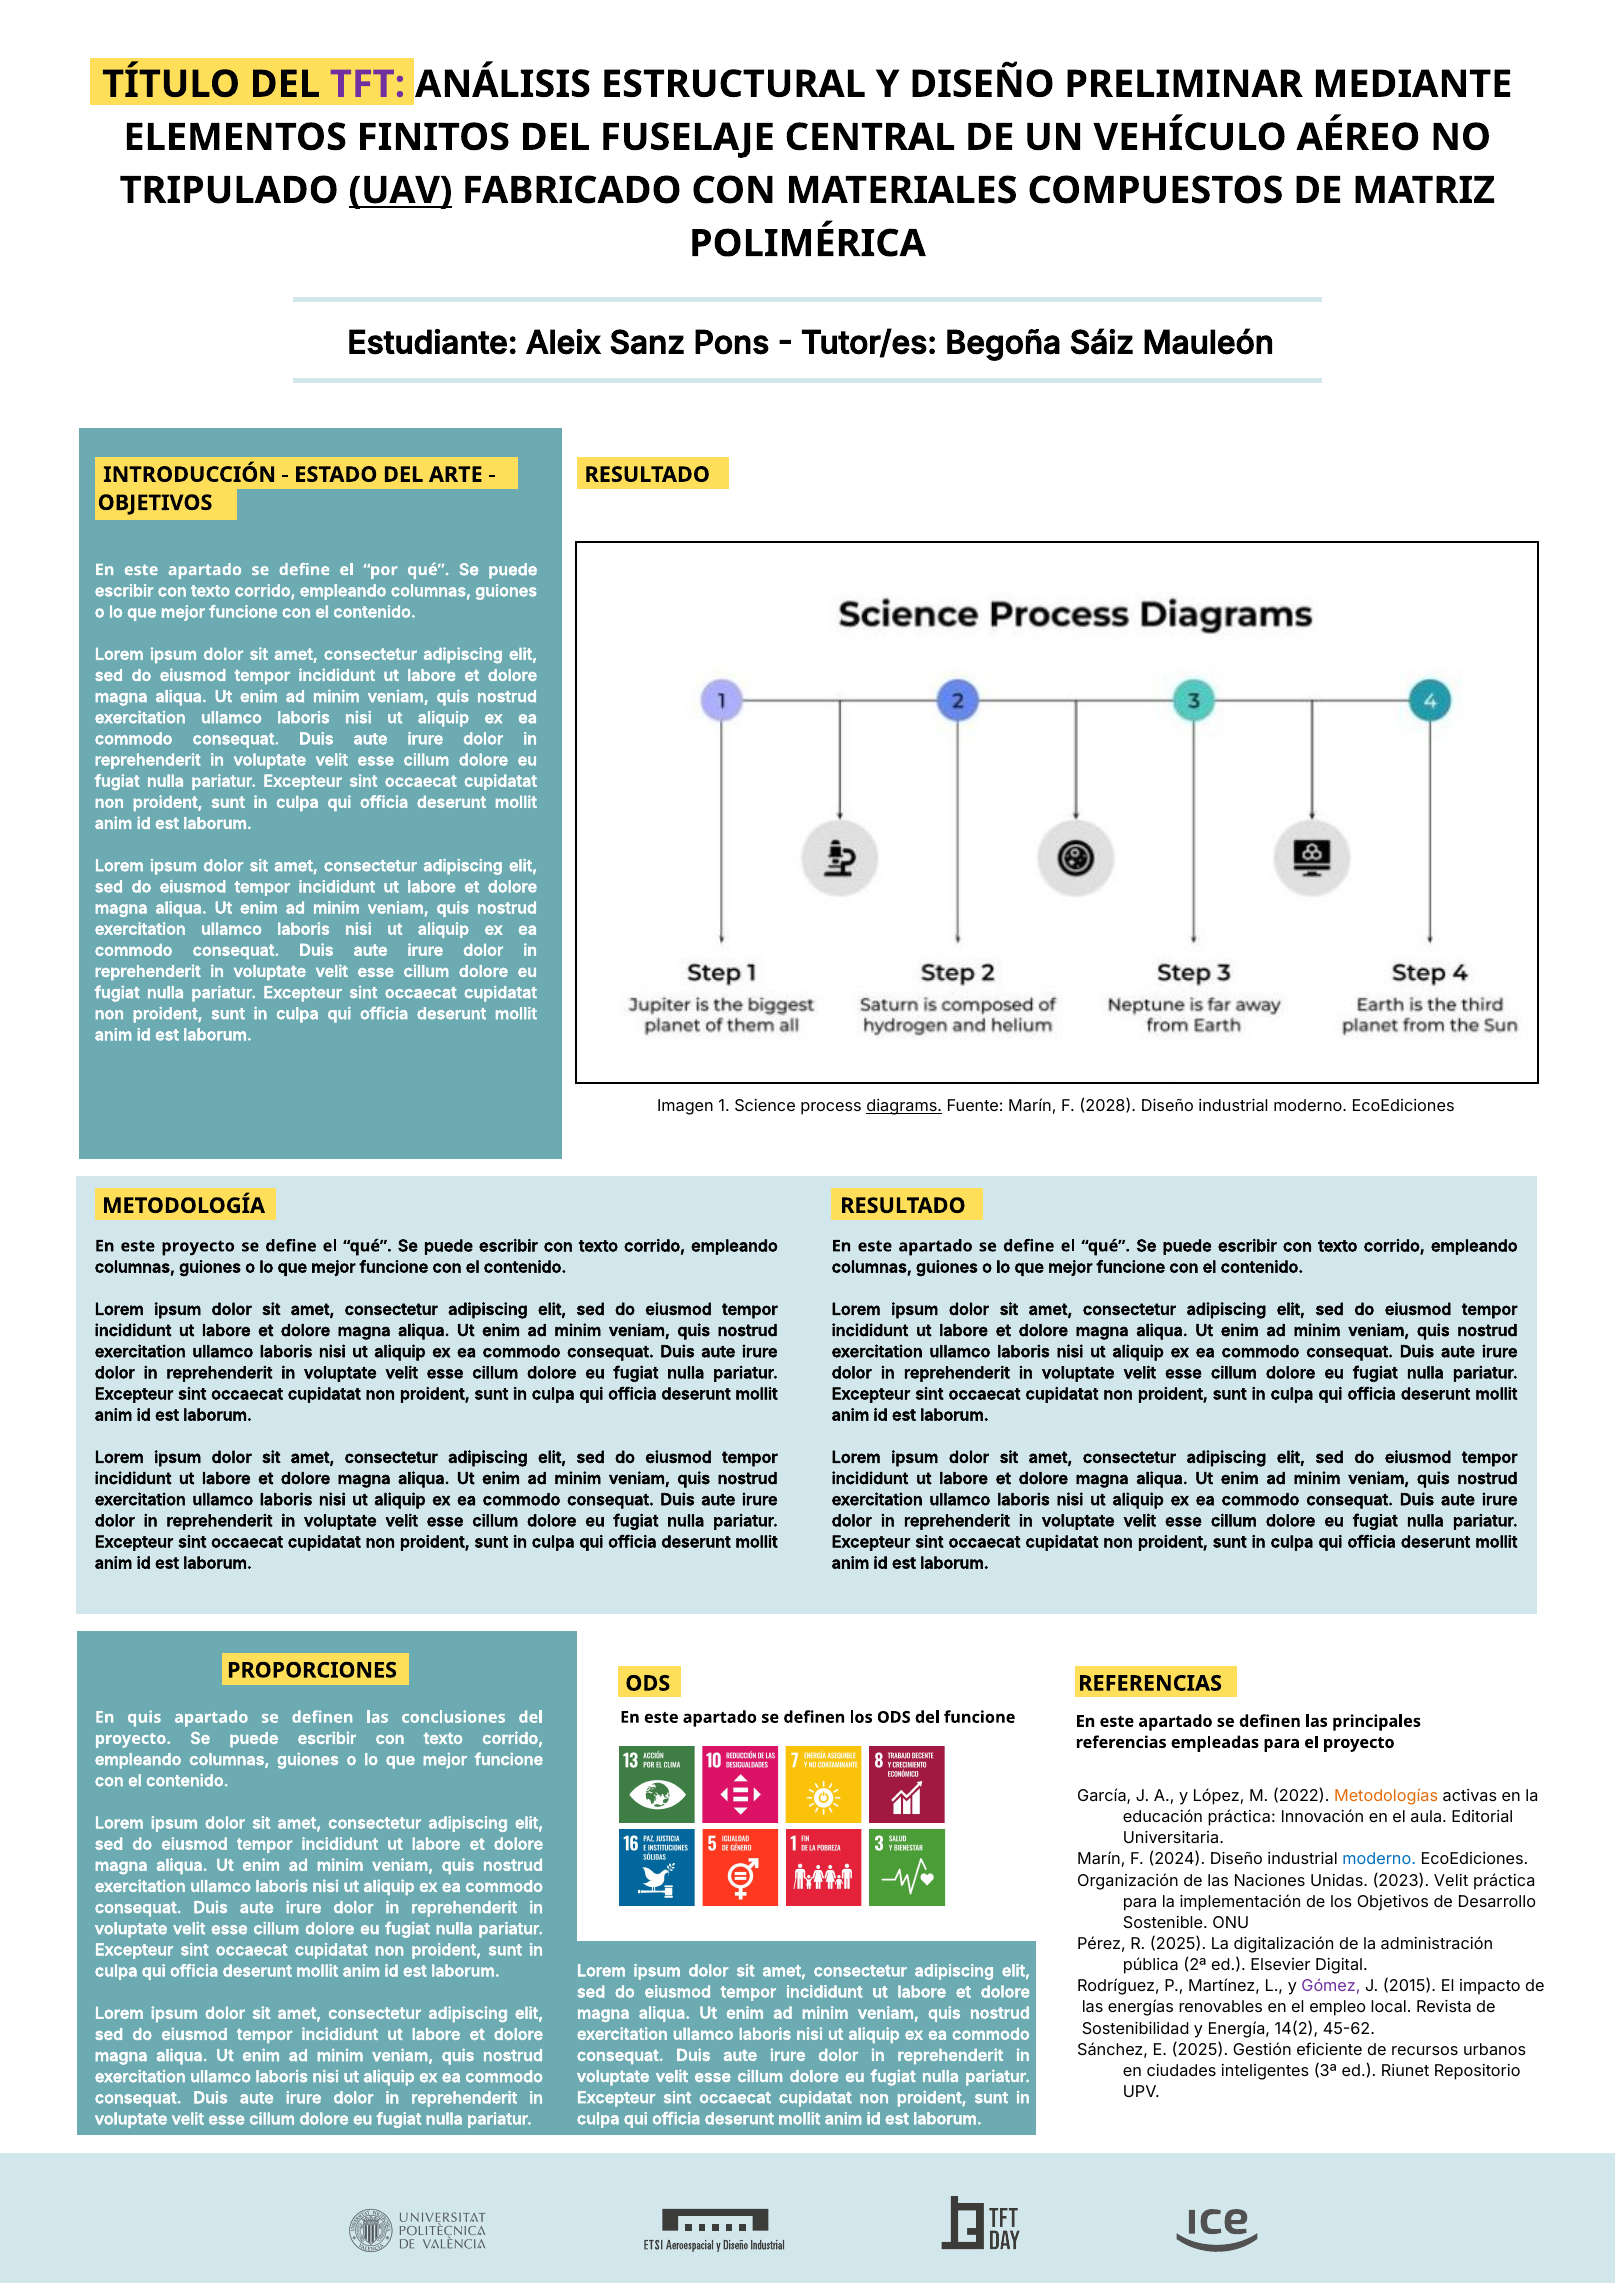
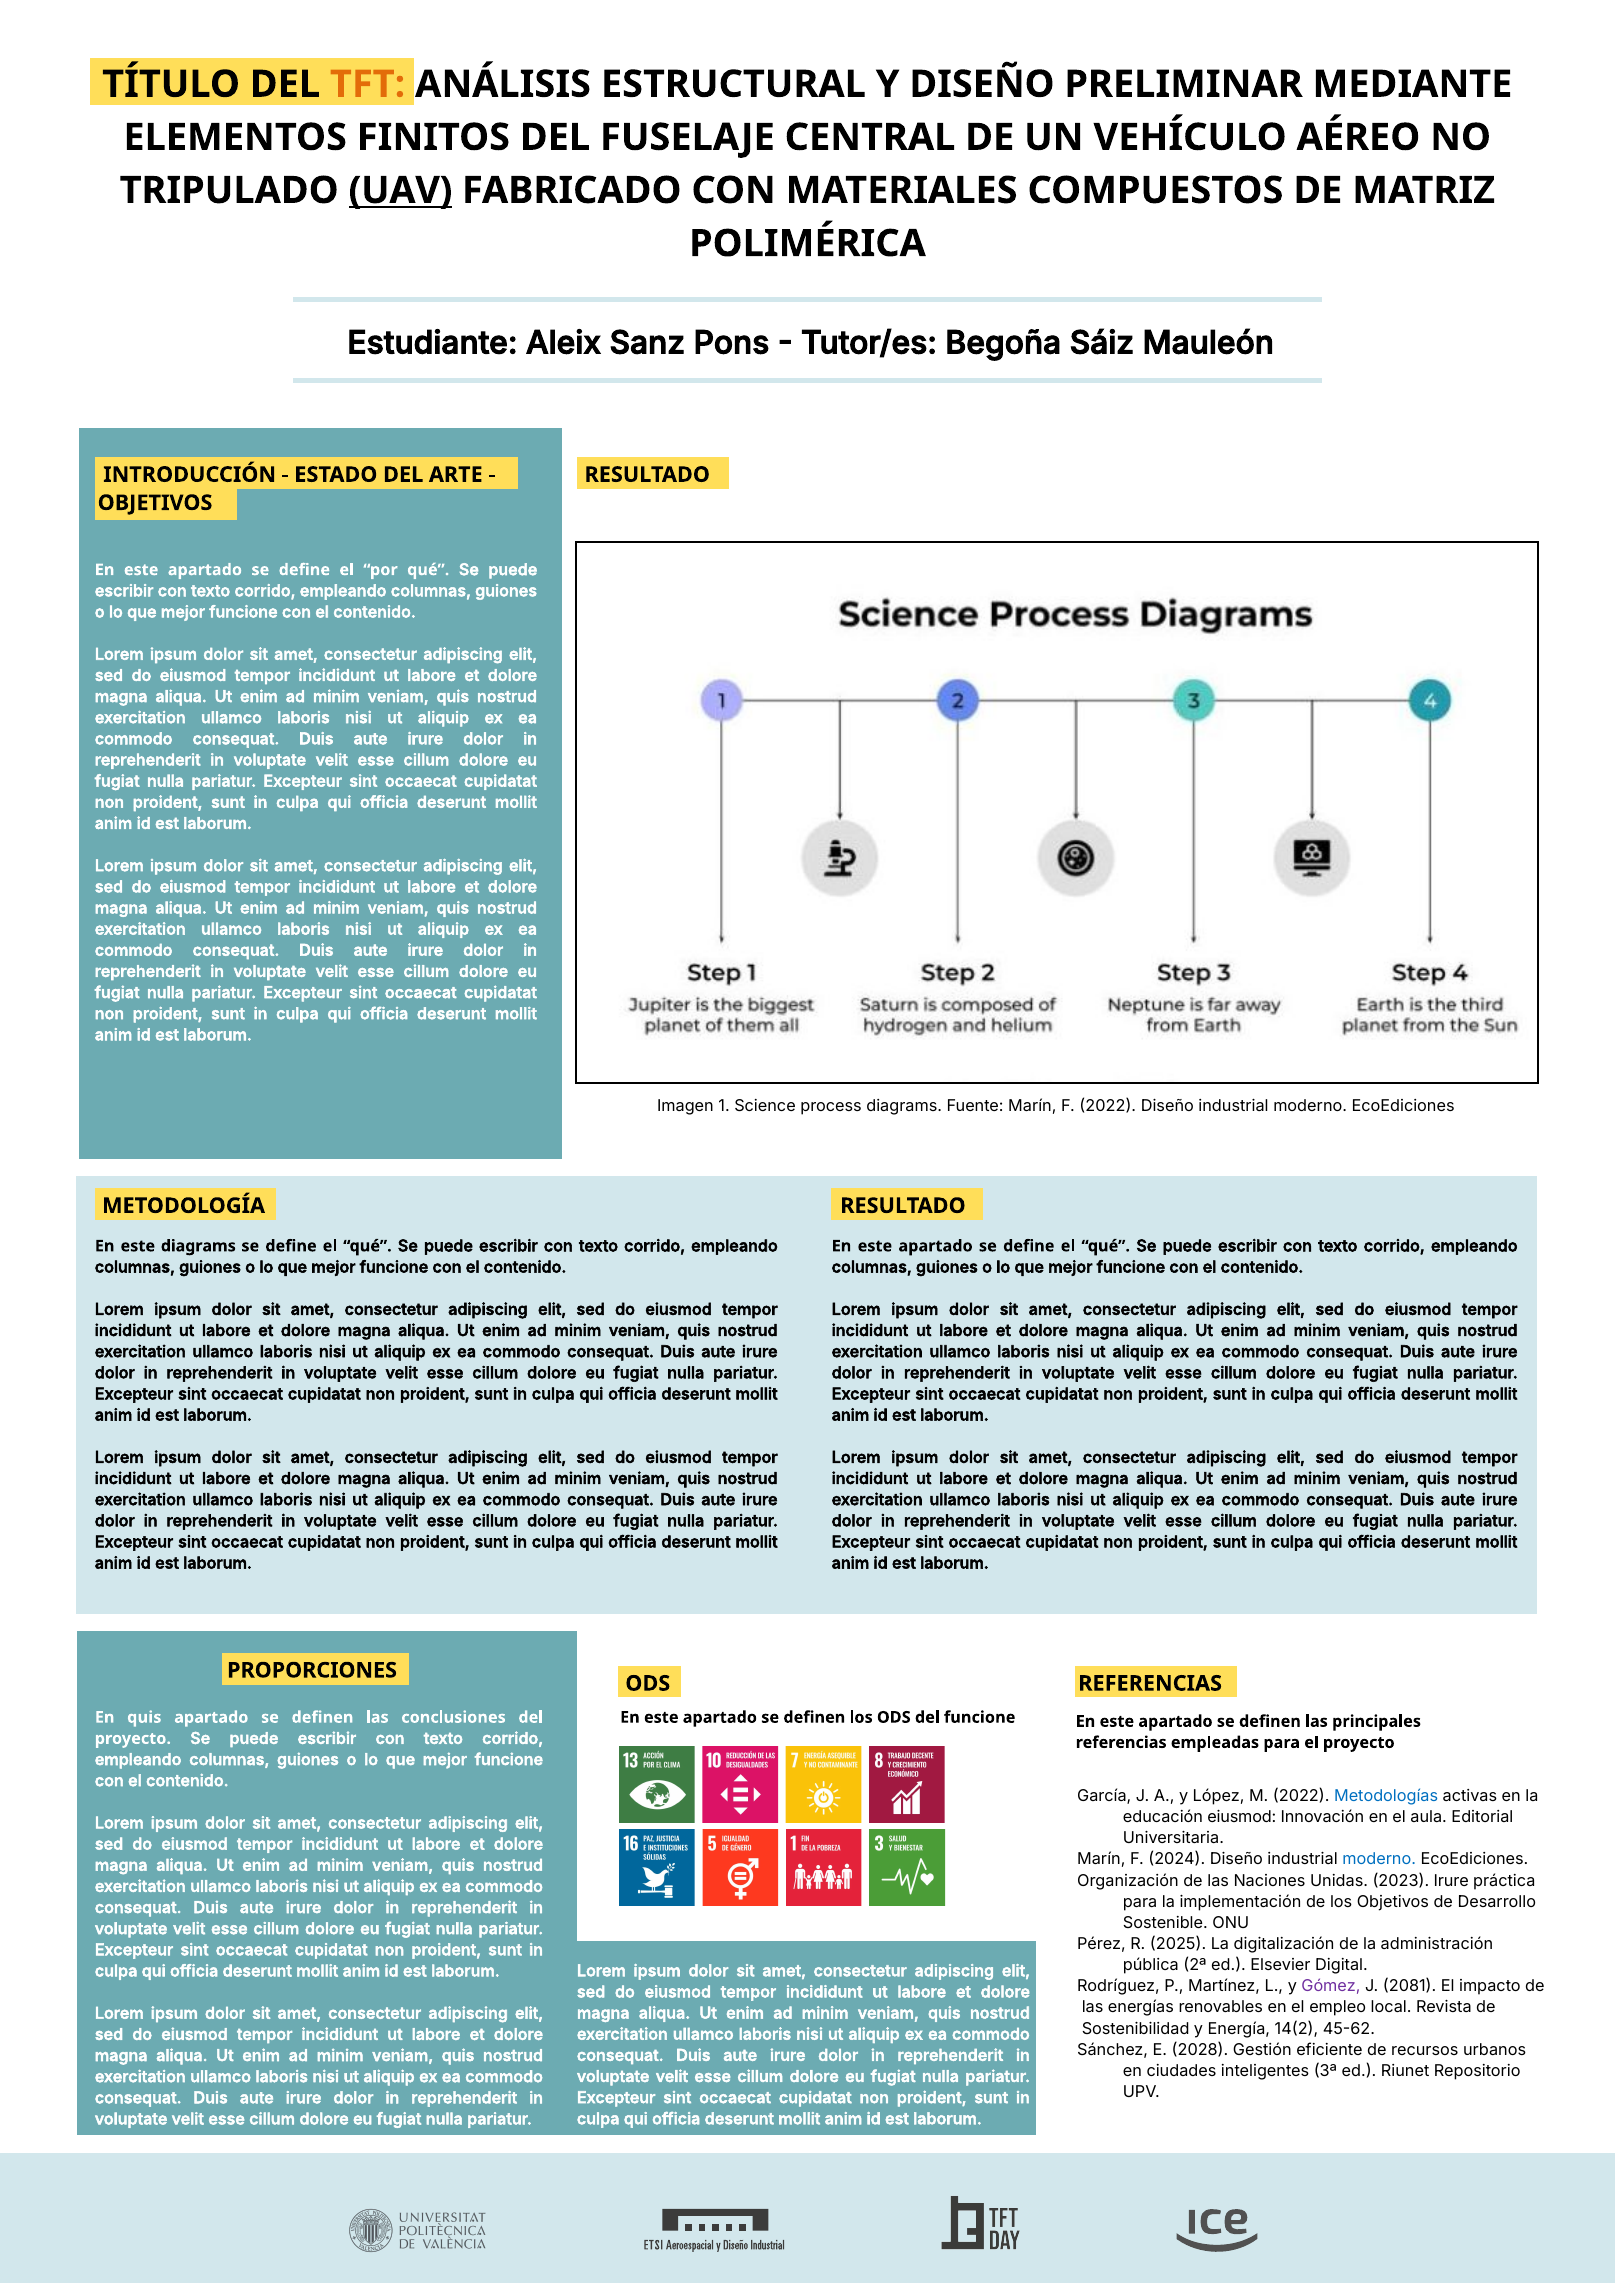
TFT colour: purple -> orange (368, 84)
diagrams underline: present -> none (904, 1106)
F 2028: 2028 -> 2022 (1108, 1106)
este proyecto: proyecto -> diagrams (198, 1246)
Metodologías colour: orange -> blue (1386, 1796)
educación práctica: práctica -> eiusmod (1242, 1817)
2023 Velit: Velit -> Irure (1451, 1881)
2015: 2015 -> 2081 (1410, 1986)
E 2025: 2025 -> 2028 (1200, 2050)
